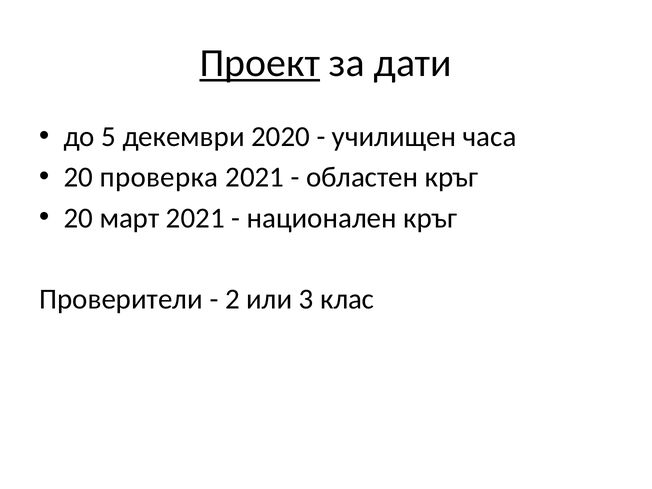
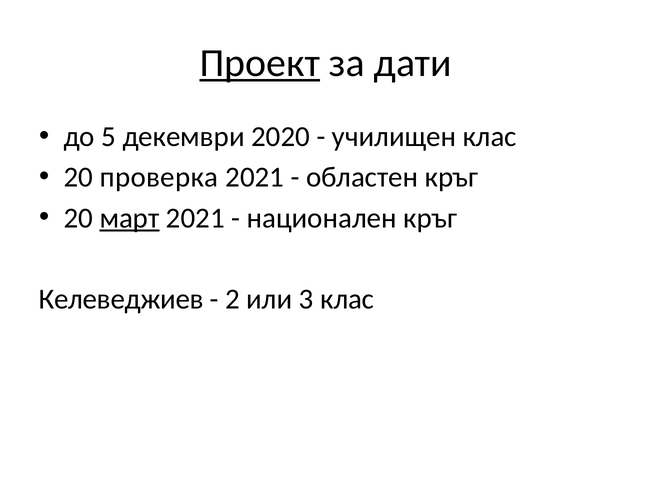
училищен часа: часа -> клас (490, 137)
март underline: none -> present (129, 218)
Проверители: Проверители -> Келеведжиев (121, 299)
